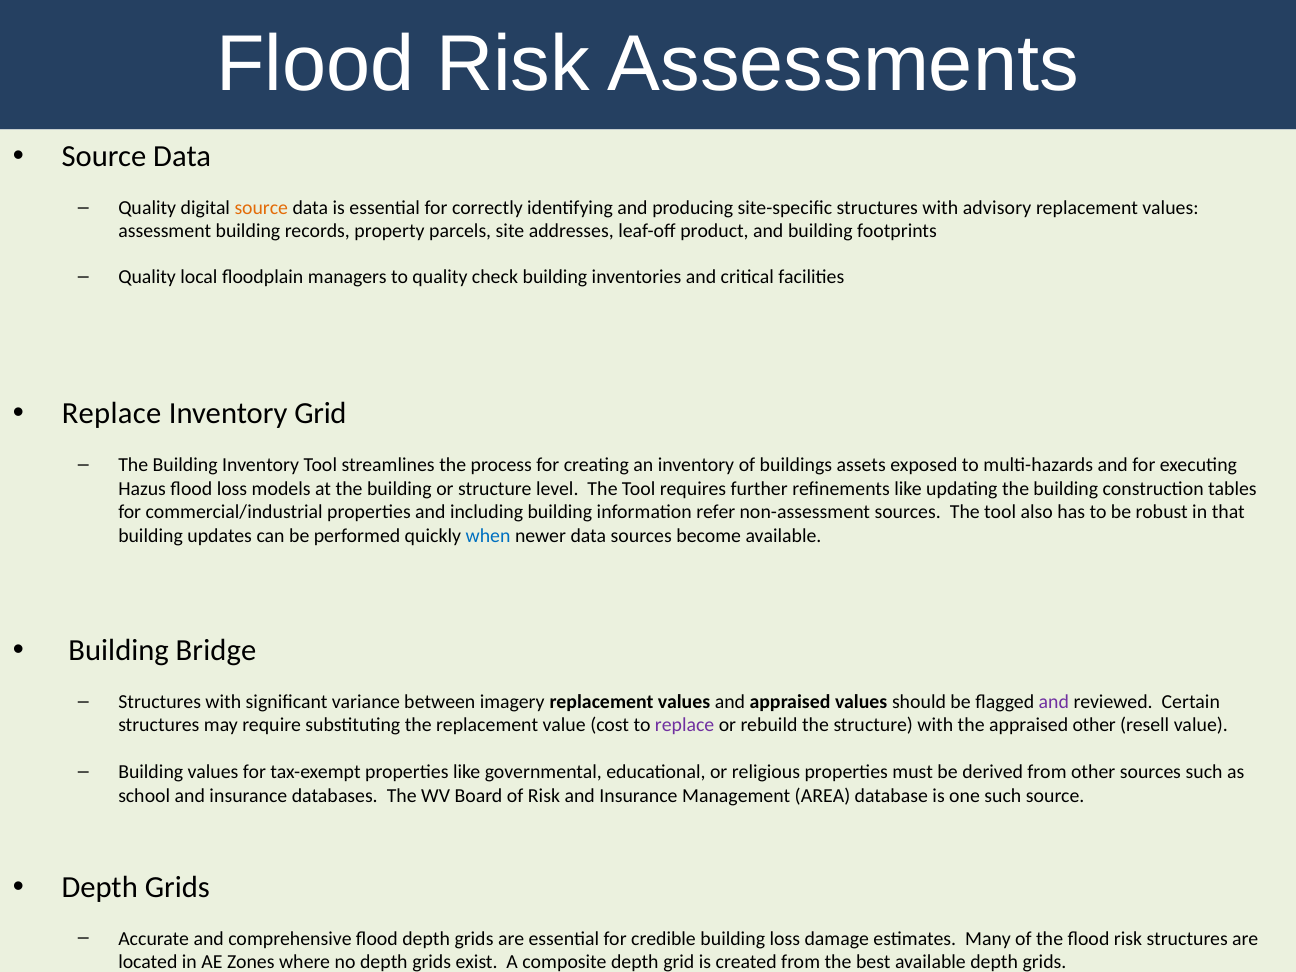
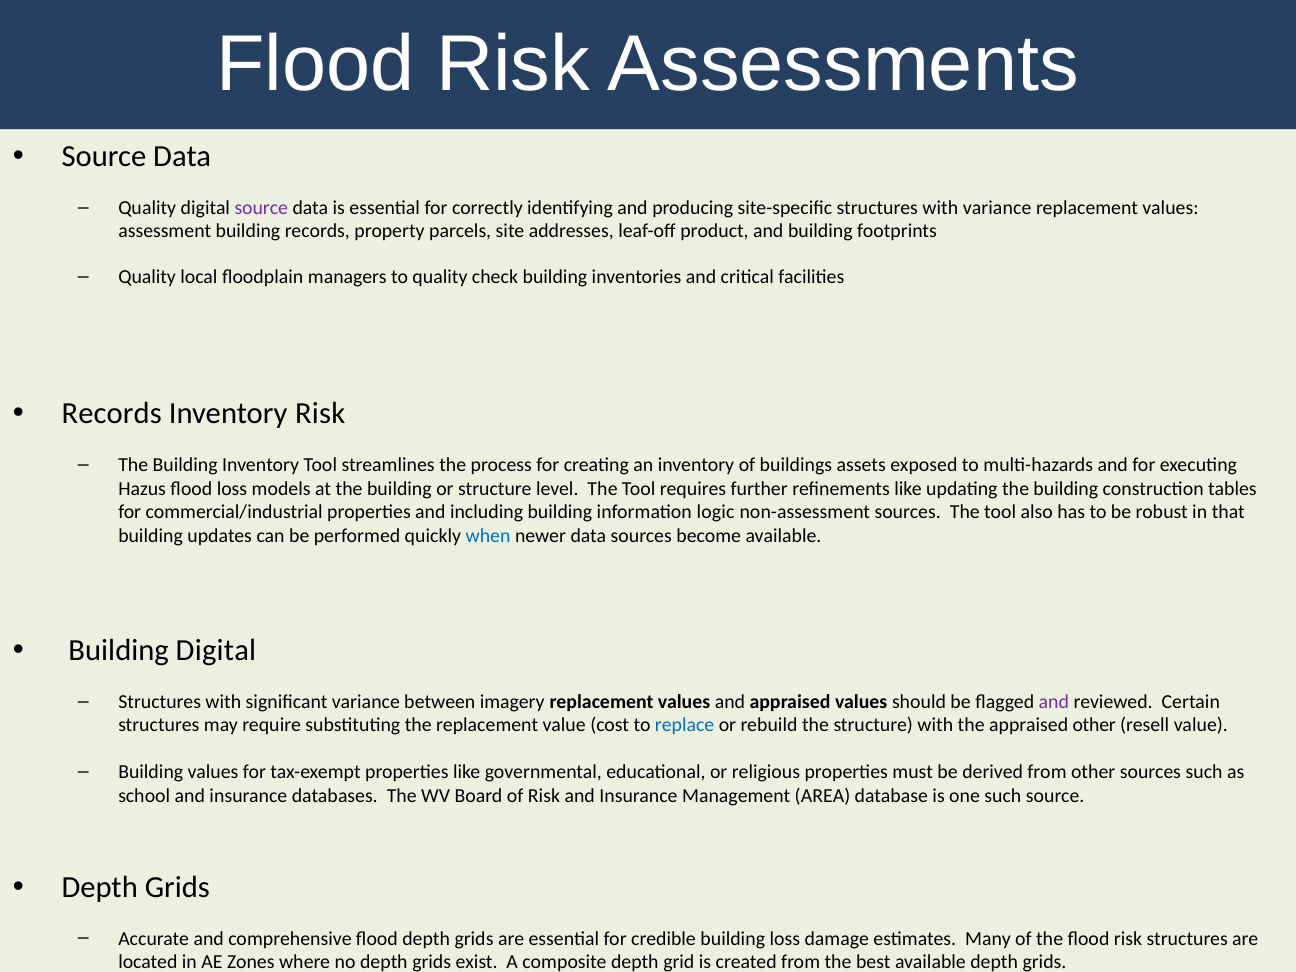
source colour: orange -> purple (261, 208)
with advisory: advisory -> variance (997, 208)
Replace: Replace -> Records (112, 414)
Inventory Grid: Grid -> Risk (320, 414)
refer: refer -> logic (716, 512)
Building Bridge: Bridge -> Digital (216, 651)
replace colour: purple -> blue (685, 725)
